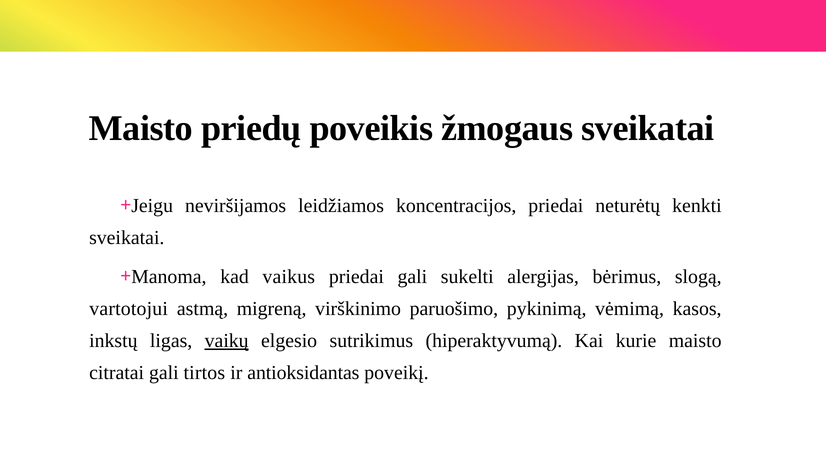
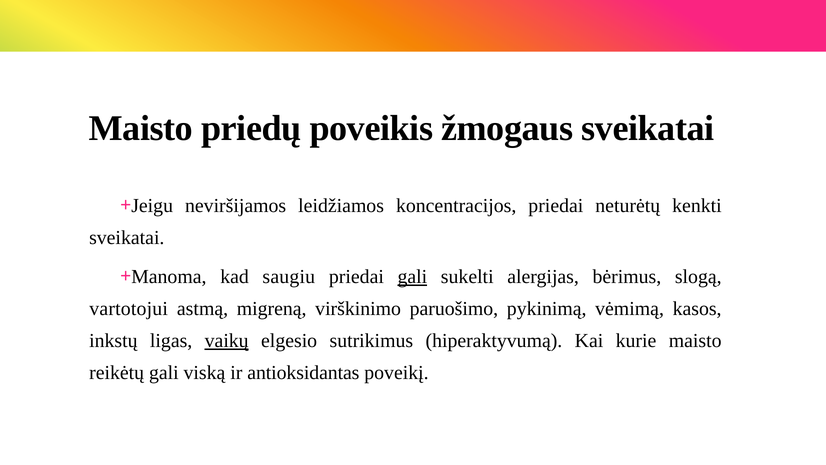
vaikus: vaikus -> saugiu (289, 276)
gali underline: none -> present (412, 276)
citratai: citratai -> reikėtų (117, 373)
tirtos: tirtos -> viską (204, 373)
